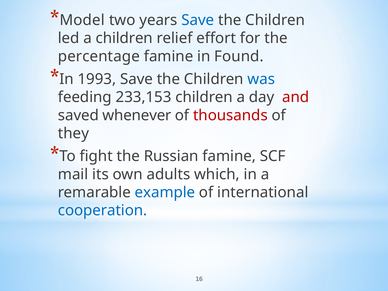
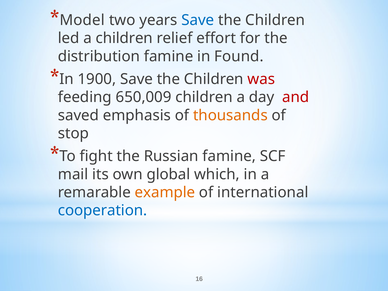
percentage: percentage -> distribution (99, 56)
1993: 1993 -> 1900 (97, 79)
was colour: blue -> red (261, 79)
233,153: 233,153 -> 650,009 (144, 97)
whenever: whenever -> emphasis (137, 115)
thousands colour: red -> orange (230, 115)
they: they -> stop (73, 133)
adults: adults -> global (168, 174)
example colour: blue -> orange (165, 192)
